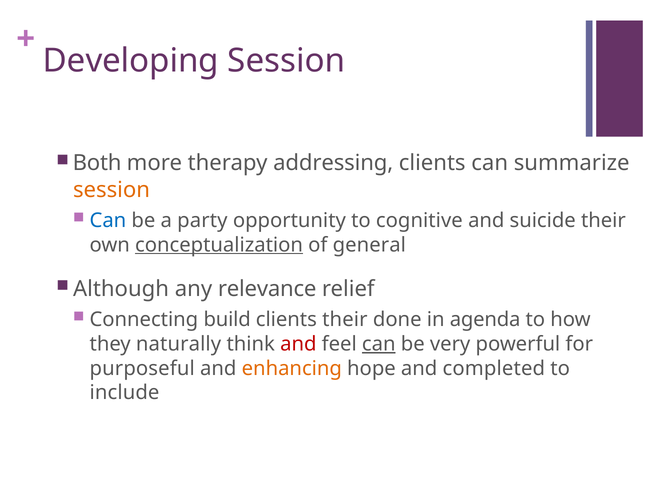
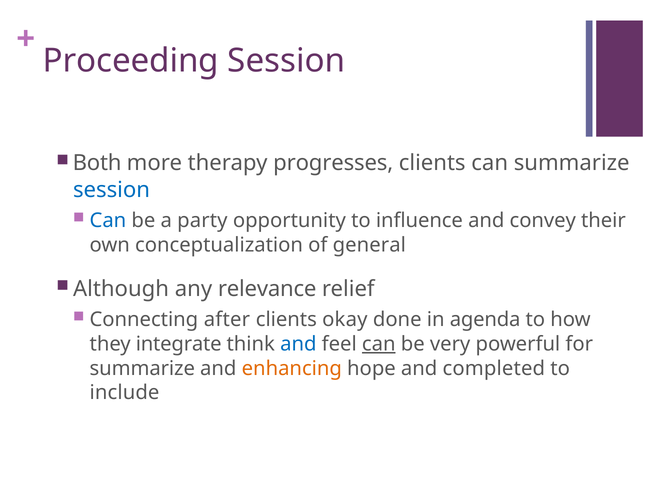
Developing: Developing -> Proceeding (131, 61)
addressing: addressing -> progresses (333, 163)
session colour: orange -> blue (112, 190)
cognitive: cognitive -> influence (419, 221)
suicide: suicide -> convey (543, 221)
conceptualization underline: present -> none (219, 245)
build: build -> after (227, 320)
clients their: their -> okay (345, 320)
naturally: naturally -> integrate (179, 344)
and colour: red -> blue (298, 344)
purposeful: purposeful -> summarize (142, 368)
